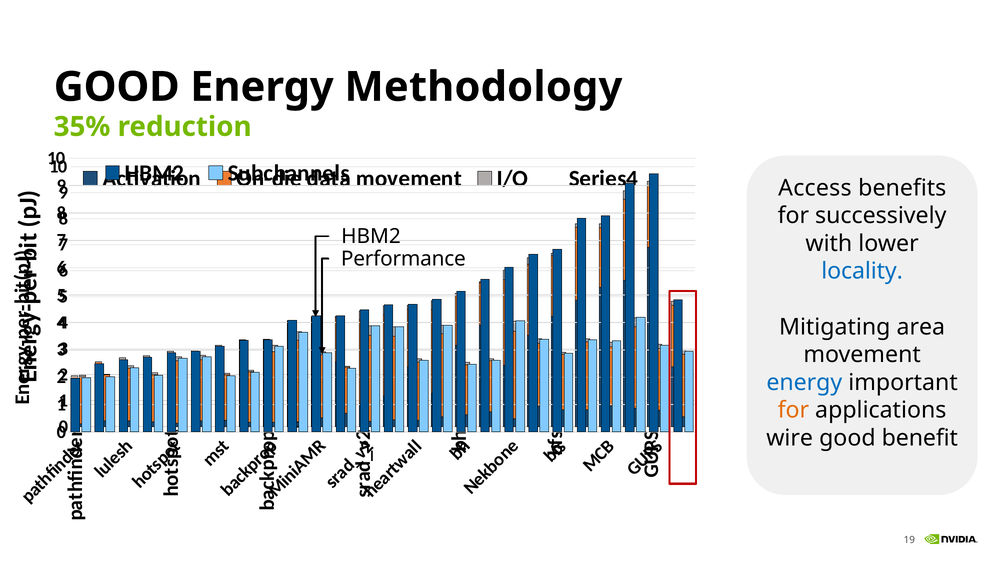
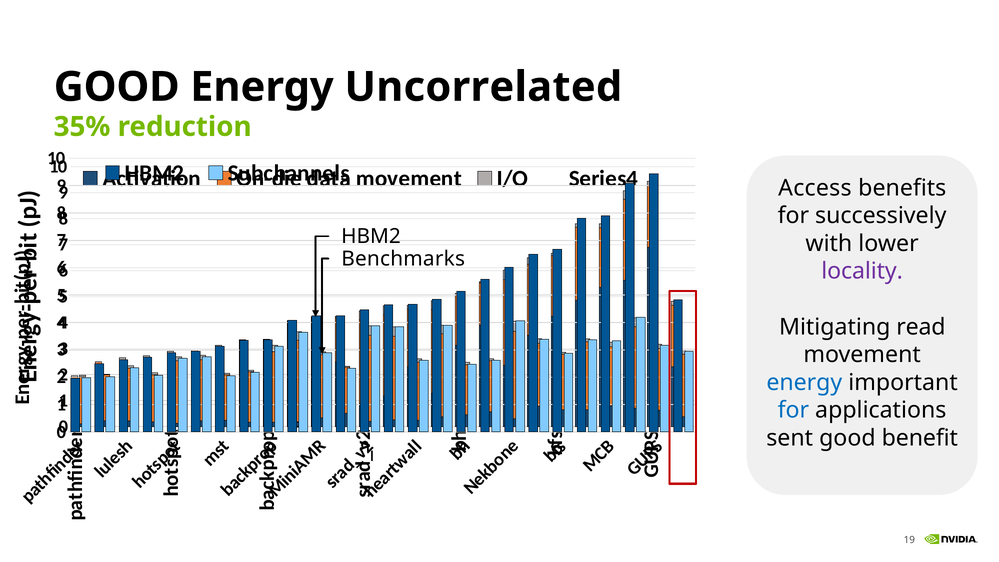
Methodology: Methodology -> Uncorrelated (483, 87)
Performance: Performance -> Benchmarks (403, 259)
locality colour: blue -> purple (862, 271)
area: area -> read (921, 327)
for colour: orange -> blue (793, 410)
wire: wire -> sent (790, 438)
